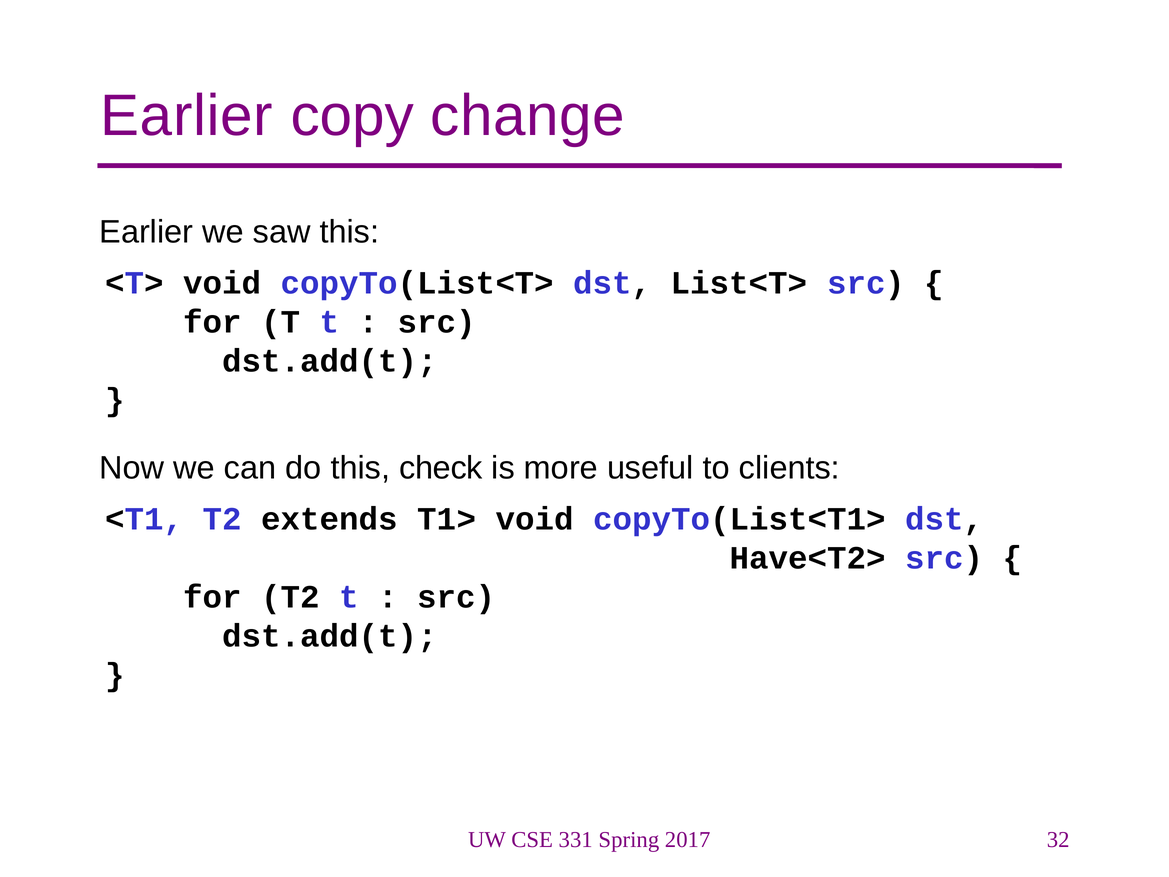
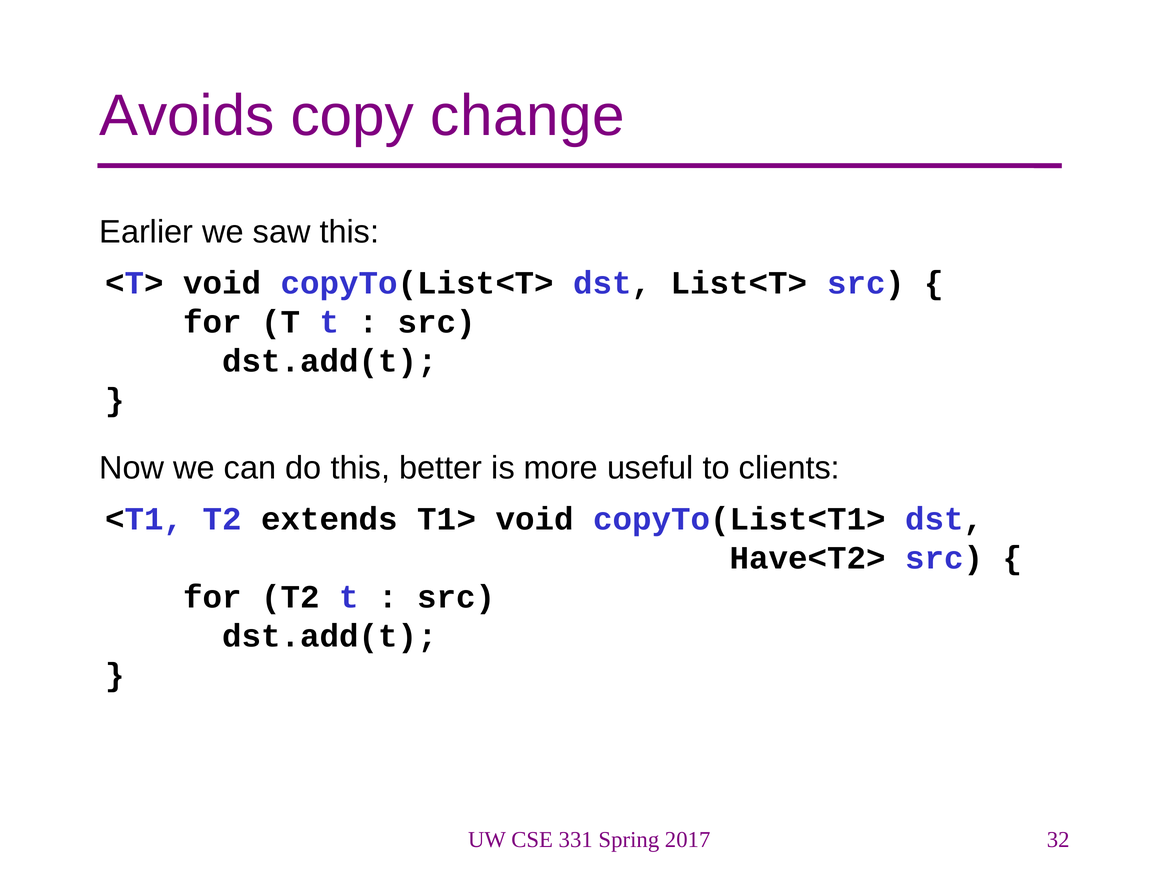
Earlier: Earlier -> Avoids (187, 116)
check: check -> better (441, 468)
